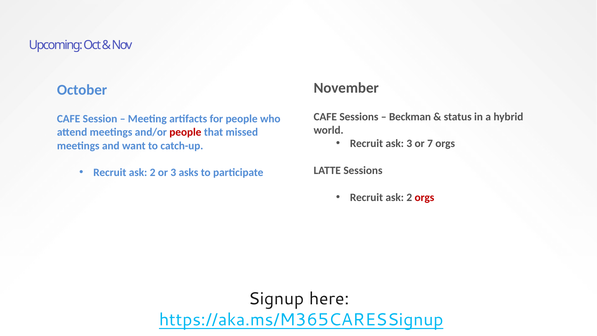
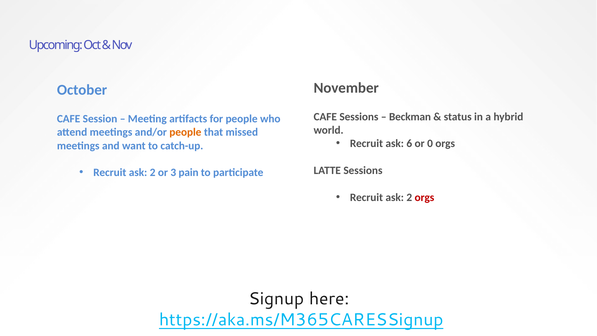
people colour: red -> orange (185, 132)
ask 3: 3 -> 6 (409, 143)
7: 7 -> 0 (430, 143)
asks: asks -> pain (189, 172)
